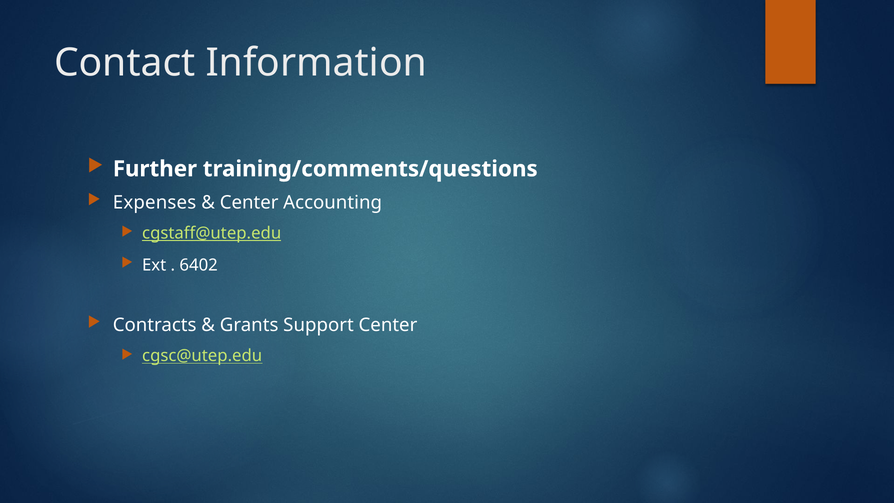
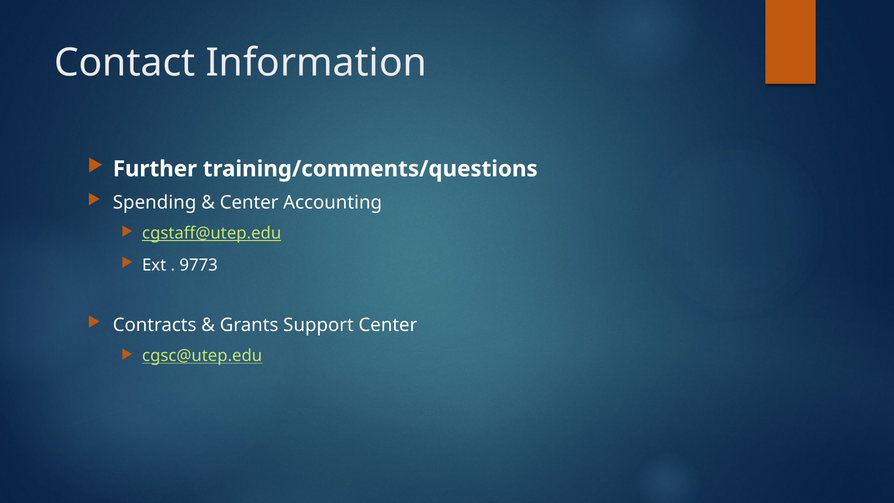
Expenses: Expenses -> Spending (155, 203)
6402: 6402 -> 9773 (199, 265)
